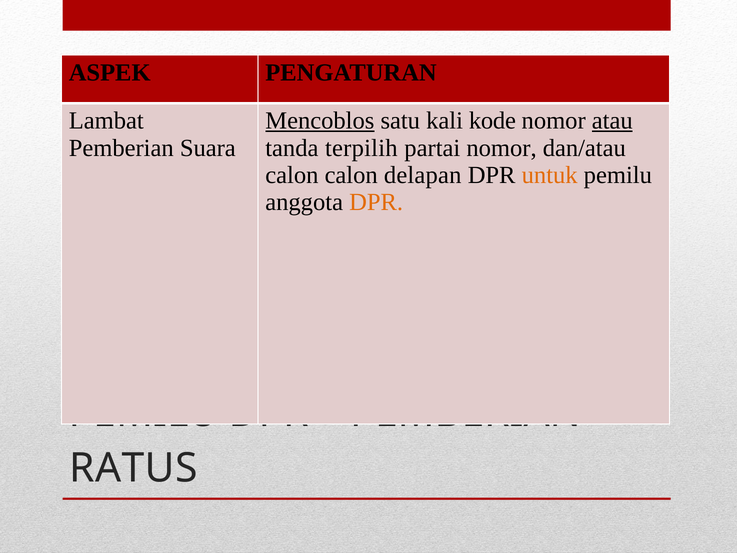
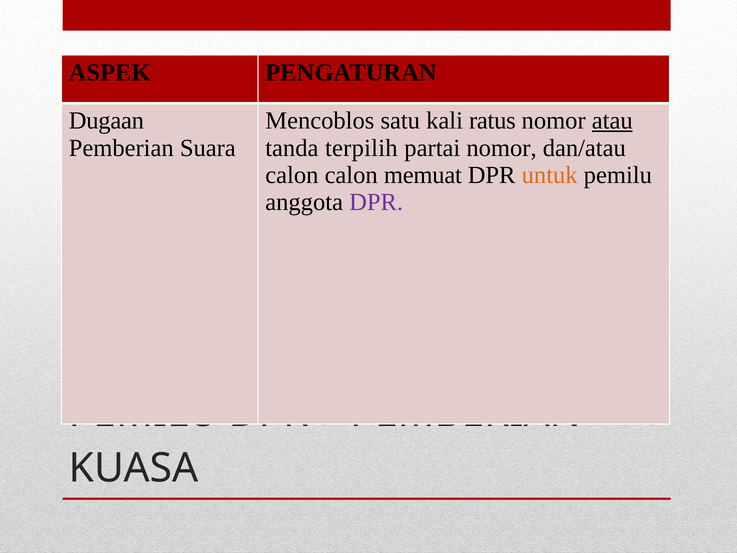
Lambat: Lambat -> Dugaan (106, 121)
Mencoblos underline: present -> none (320, 121)
kode: kode -> ratus (492, 121)
delapan: delapan -> memuat (423, 175)
DPR colour: orange -> purple (376, 202)
RATUS: RATUS -> KUASA (134, 468)
